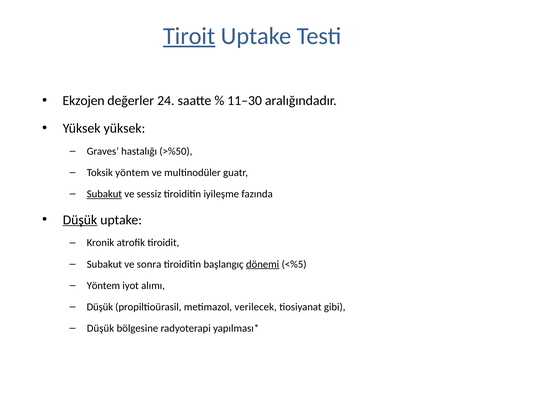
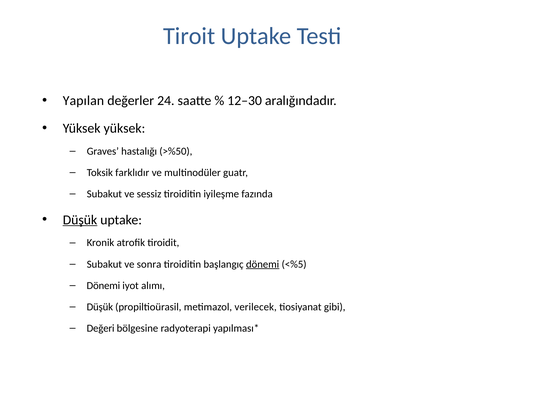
Tiroit underline: present -> none (189, 36)
Ekzojen: Ekzojen -> Yapılan (83, 101)
11–30: 11–30 -> 12–30 (245, 101)
Toksik yöntem: yöntem -> farklıdır (132, 172)
Subakut underline: present -> none (104, 194)
Yöntem: Yöntem -> Dönemi (103, 285)
Düşük: Düşük -> Değeri (101, 328)
